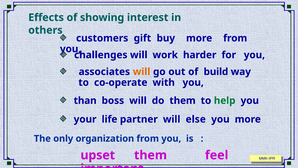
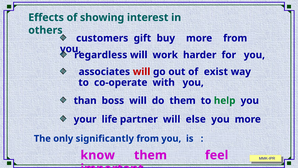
challenges: challenges -> regardless (101, 55)
will colour: orange -> red (142, 72)
build: build -> exist (216, 72)
organization: organization -> significantly (105, 138)
upset: upset -> know (98, 155)
